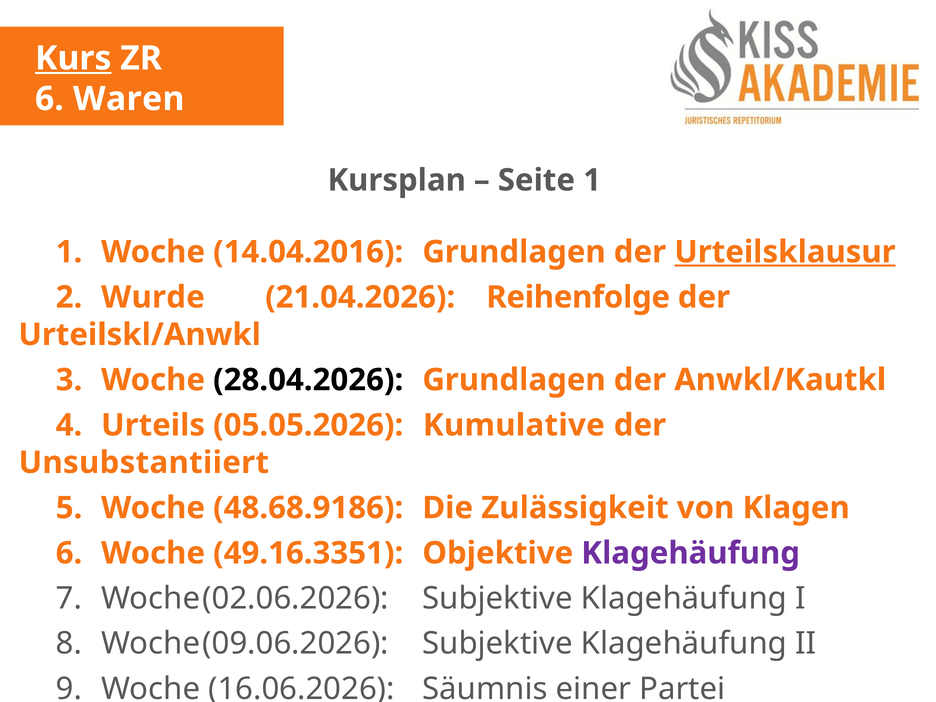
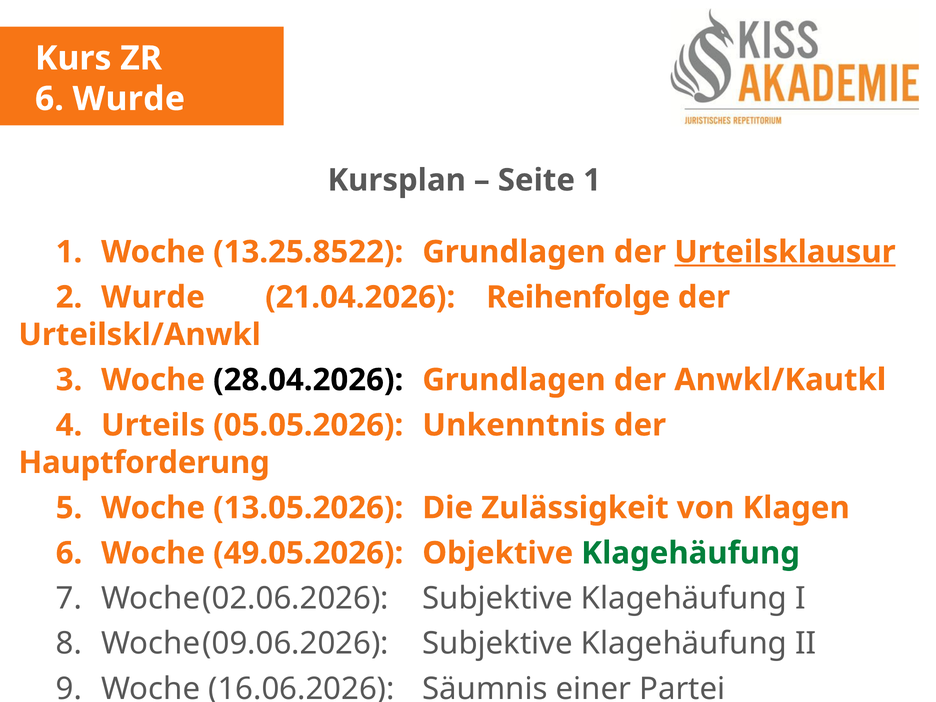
Kurs underline: present -> none (73, 58)
6 Waren: Waren -> Wurde (129, 99)
14.04.2016: 14.04.2016 -> 13.25.8522 (308, 252)
Kumulative: Kumulative -> Unkenntnis (514, 425)
Unsubstantiiert: Unsubstantiiert -> Hauptforderung (144, 463)
48.68.9186: 48.68.9186 -> 13.05.2026 (308, 508)
49.16.3351: 49.16.3351 -> 49.05.2026 (308, 553)
Klagehäufung colour: purple -> green (691, 553)
